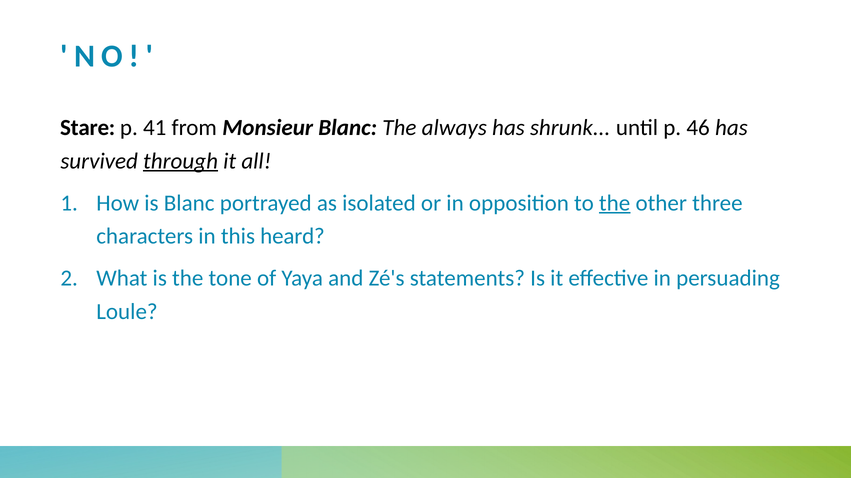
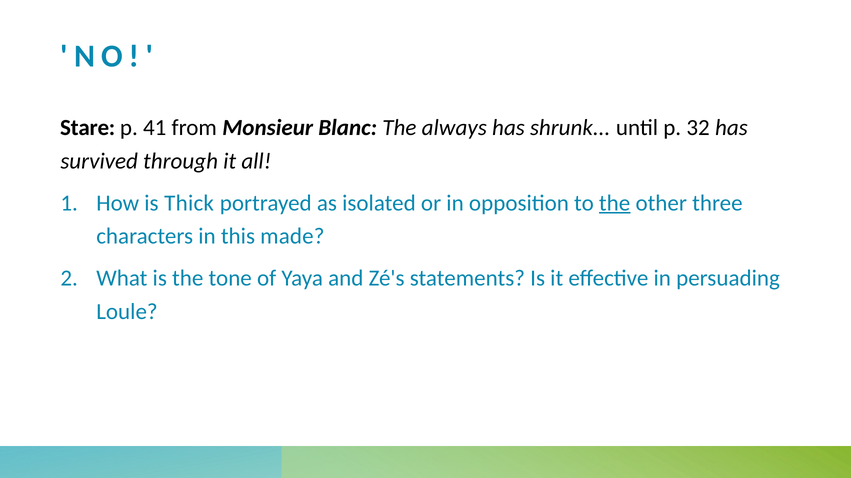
46: 46 -> 32 (698, 128)
through underline: present -> none (181, 161)
is Blanc: Blanc -> Thick (189, 203)
heard: heard -> made (292, 237)
